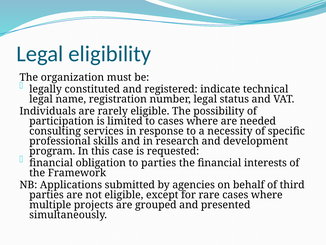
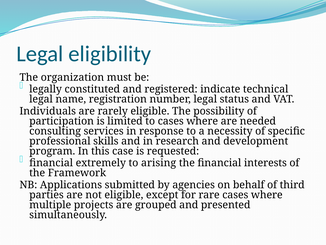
obligation: obligation -> extremely (101, 163)
to parties: parties -> arising (159, 163)
